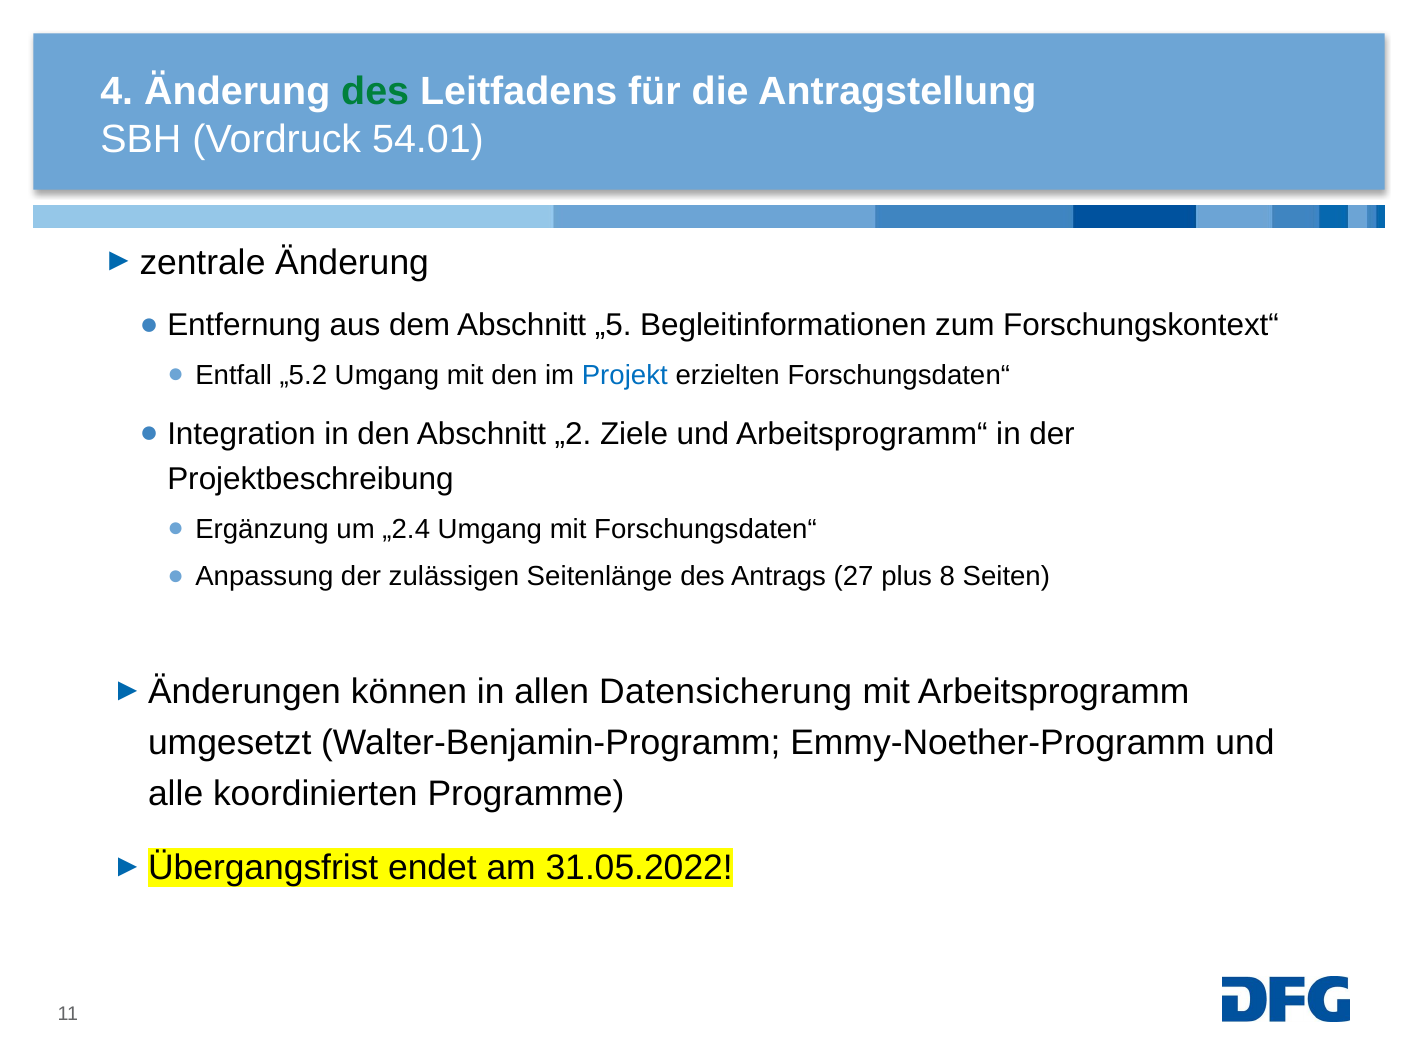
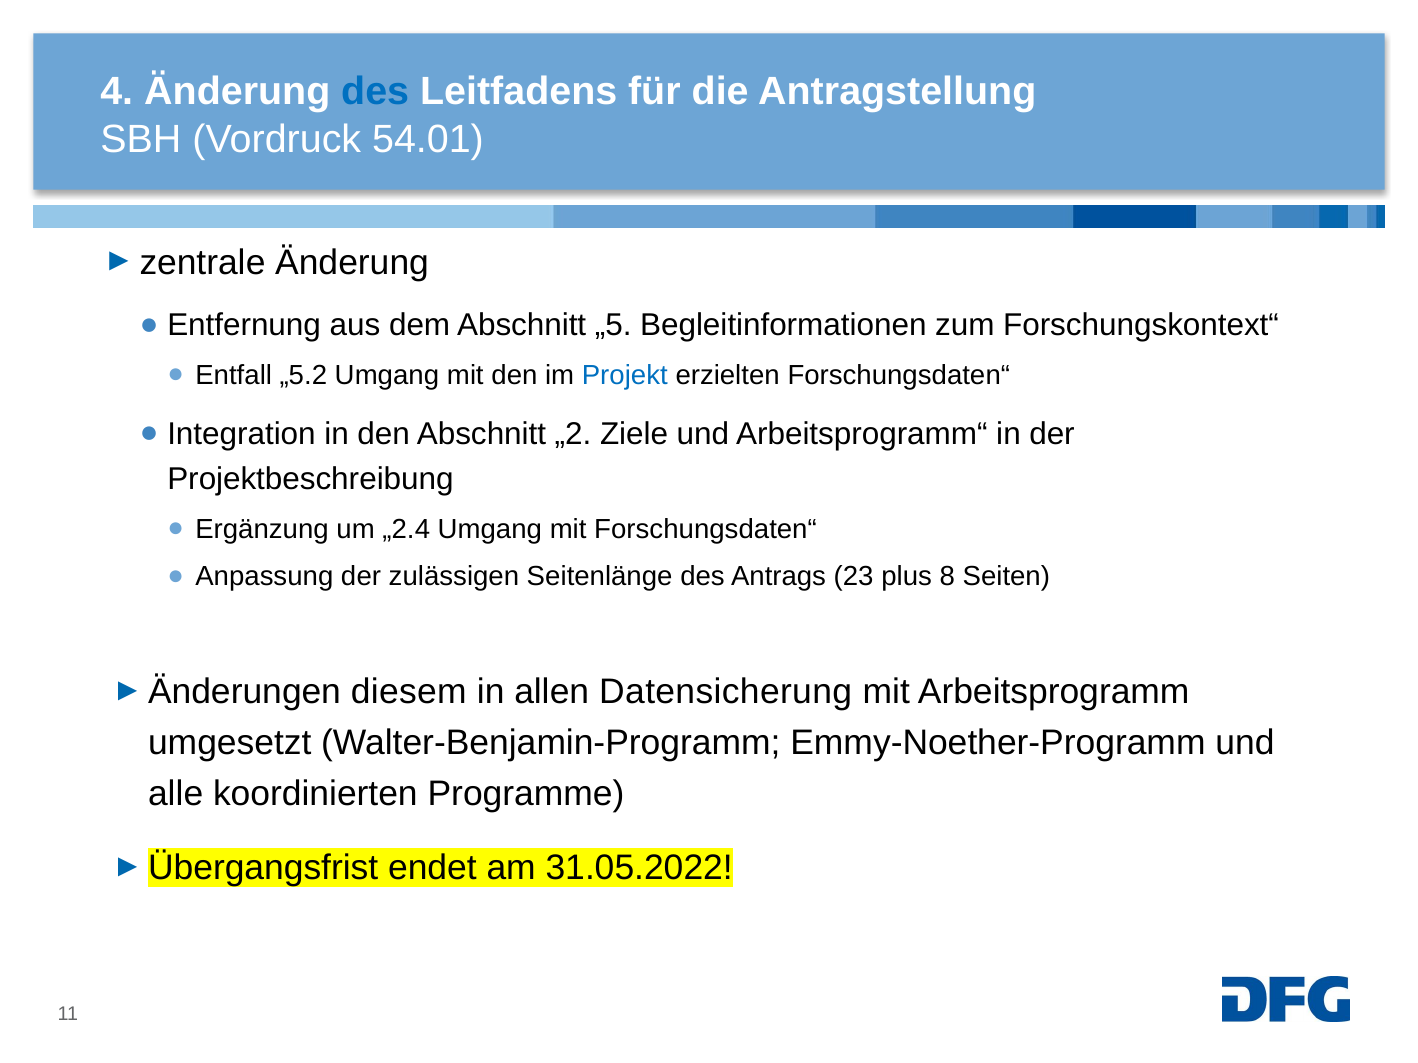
des colour: green -> blue (375, 91)
27: 27 -> 23 (854, 577)
können: können -> diesem (409, 692)
